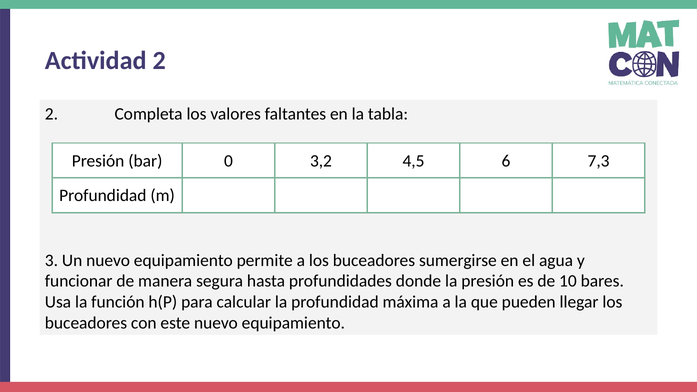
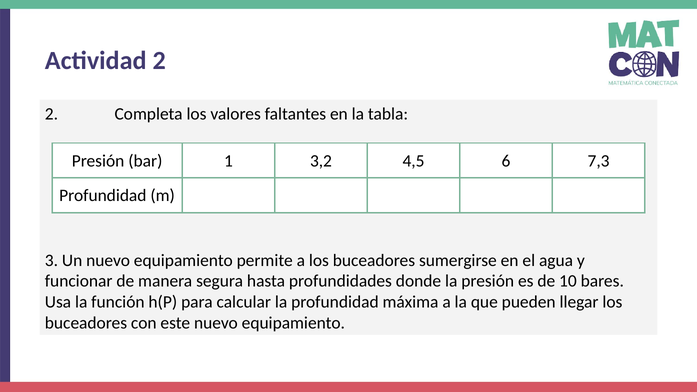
0: 0 -> 1 (228, 161)
